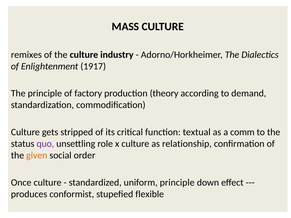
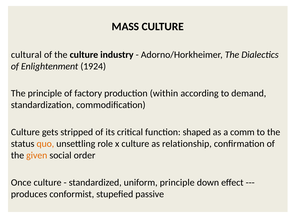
remixes: remixes -> cultural (26, 55)
1917: 1917 -> 1924 (93, 66)
theory: theory -> within (164, 93)
textual: textual -> shaped (197, 132)
quo colour: purple -> orange (45, 144)
flexible: flexible -> passive (150, 194)
